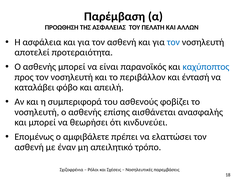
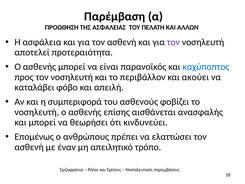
τον colour: blue -> purple (173, 42)
έντασή: έντασή -> ακούει (195, 77)
αμφιβάλετε: αμφιβάλετε -> ανθρώπους (86, 137)
